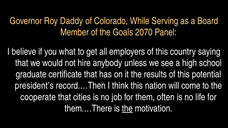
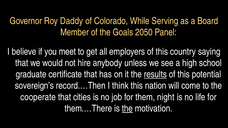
2070: 2070 -> 2050 (144, 32)
what: what -> meet (67, 52)
results underline: none -> present (155, 74)
president’s: president’s -> sovereign’s (34, 86)
often: often -> night (166, 97)
